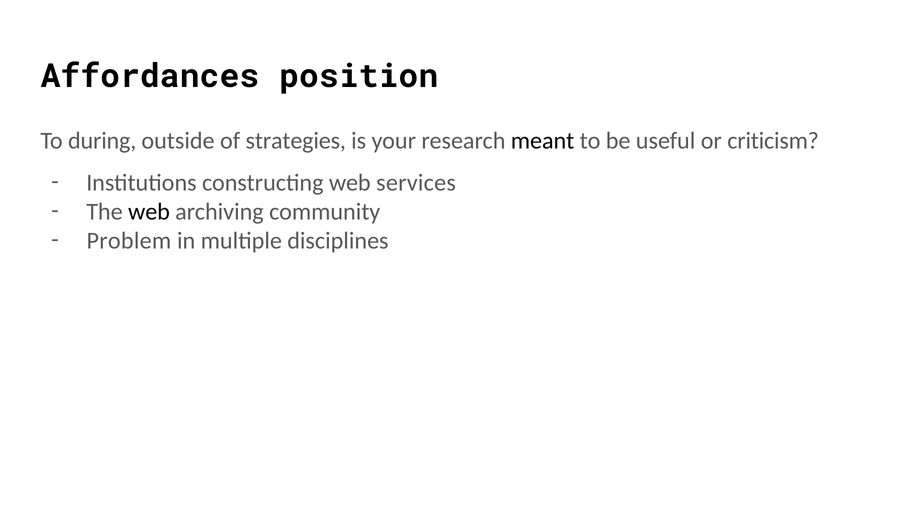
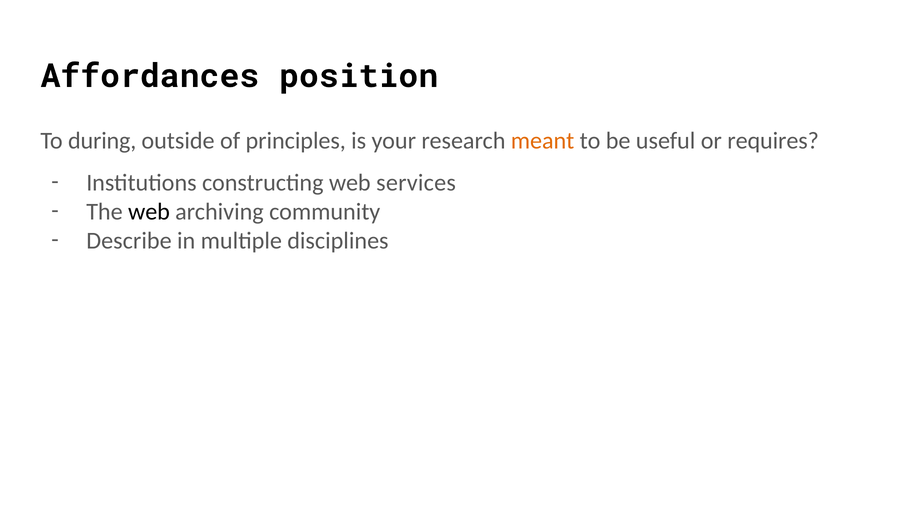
strategies: strategies -> principles (296, 141)
meant colour: black -> orange (543, 141)
criticism: criticism -> requires (773, 141)
Problem: Problem -> Describe (129, 241)
